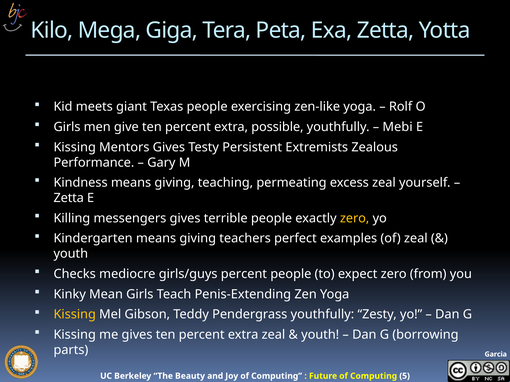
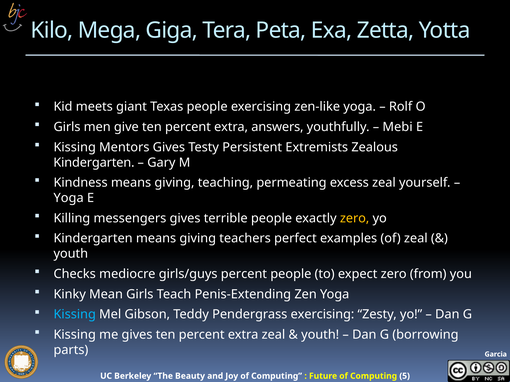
possible: possible -> answers (277, 127)
Performance: Performance -> Kindergarten (94, 163)
Zetta: Zetta -> Yoga (69, 198)
Kissing colour: yellow -> light blue (75, 315)
Pendergrass youthfully: youthfully -> exercising (322, 315)
